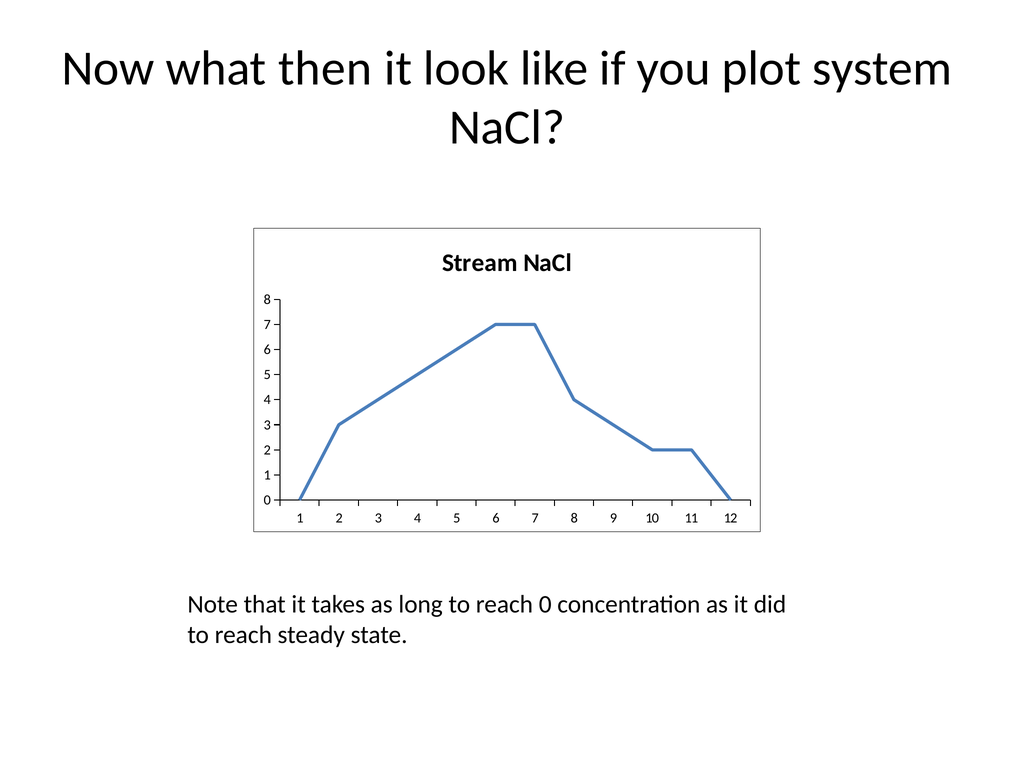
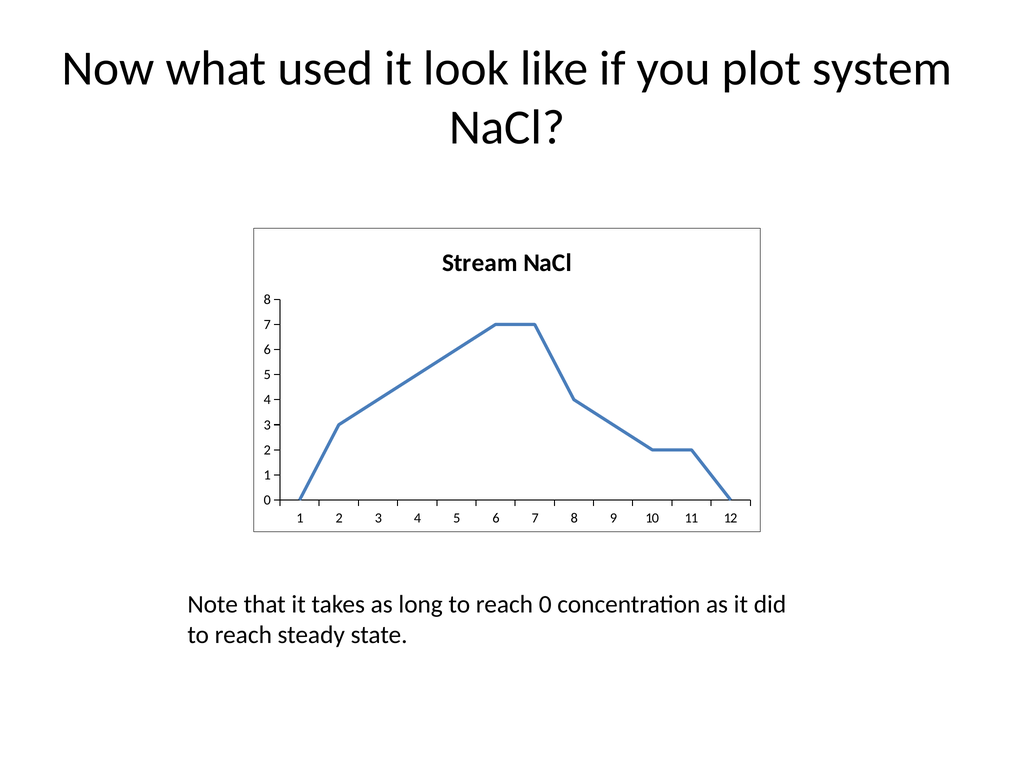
then: then -> used (325, 69)
